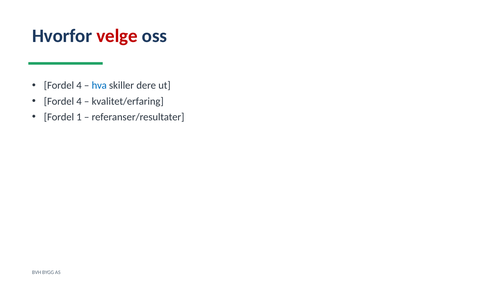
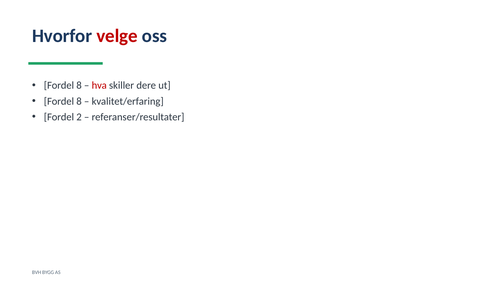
4: 4 -> 8 (79, 85)
hva colour: blue -> red (99, 85)
4: 4 -> 8 (79, 101)
1: 1 -> 2 (79, 117)
